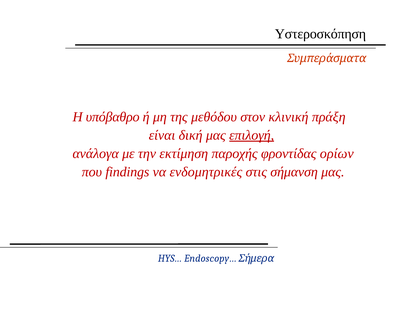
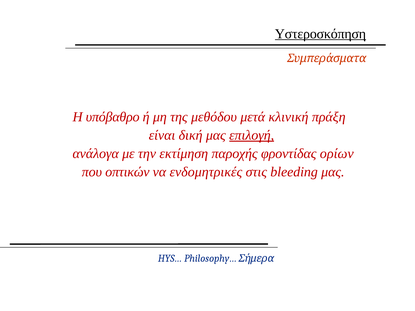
Υστεροσκόπηση underline: none -> present (320, 34)
στον: στον -> μετά (253, 117)
findings: findings -> οπτικών (127, 172)
σήμανση: σήμανση -> bleeding (294, 172)
Endoscopy…: Endoscopy… -> Philosophy… (210, 259)
